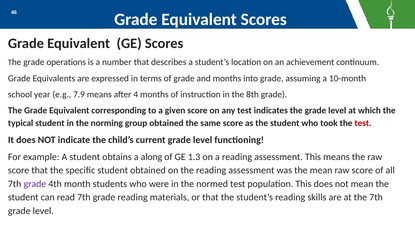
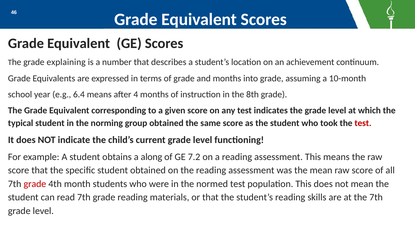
operations: operations -> explaining (66, 62)
7.9: 7.9 -> 6.4 (79, 95)
1.3: 1.3 -> 7.2 (194, 157)
grade colour: purple -> red (35, 184)
